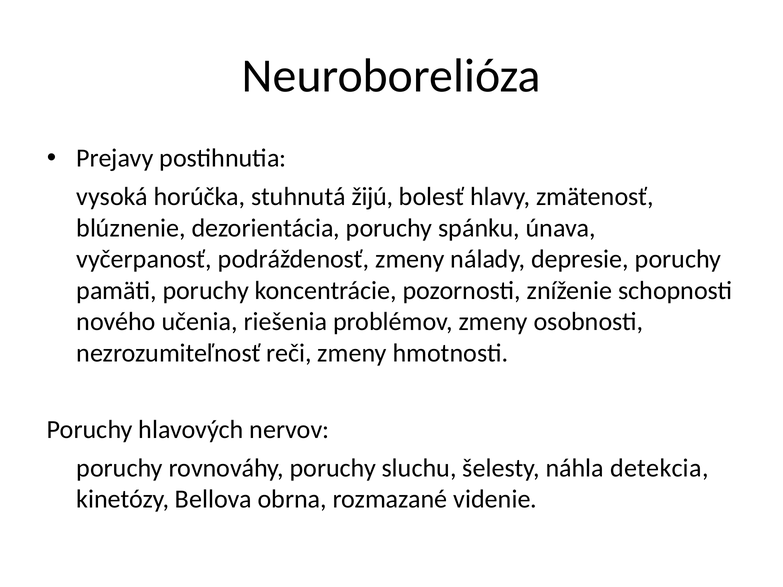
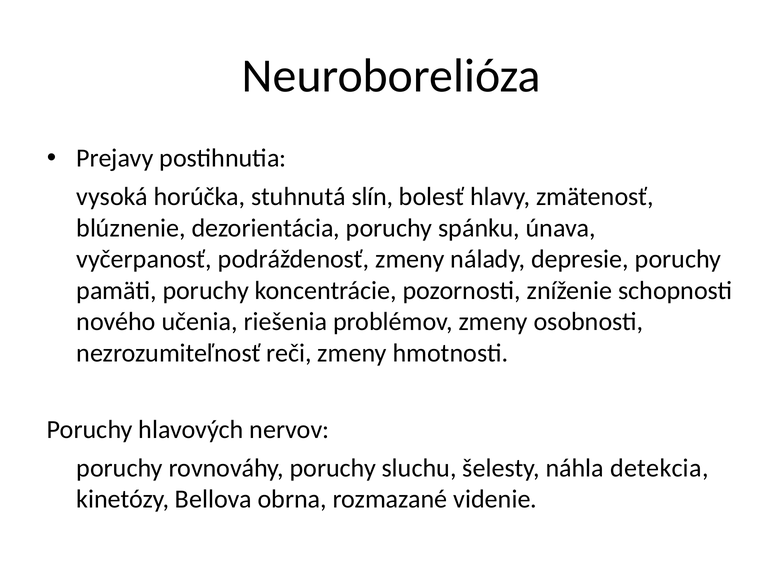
žijú: žijú -> slín (372, 197)
